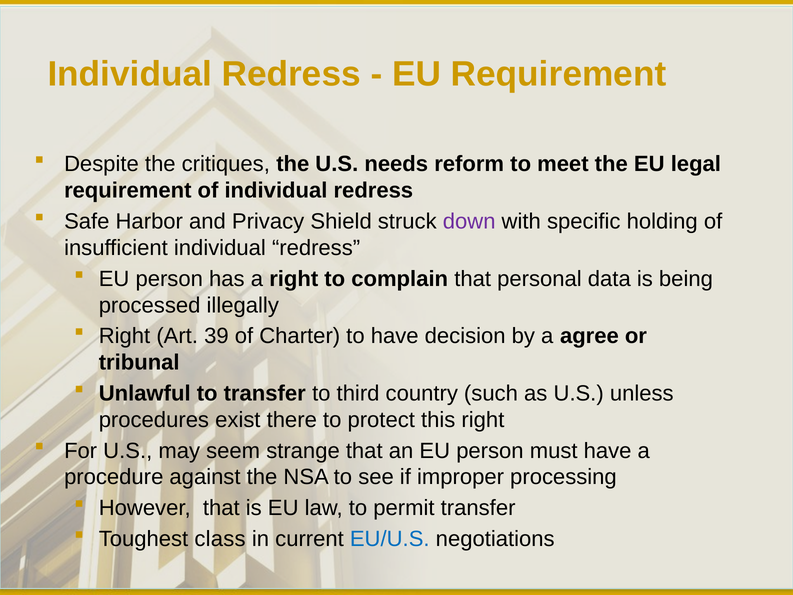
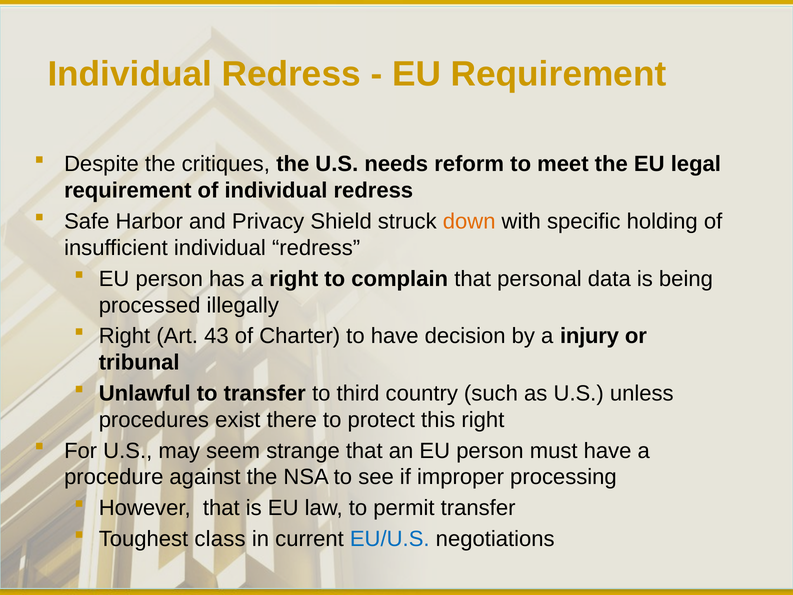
down colour: purple -> orange (469, 221)
39: 39 -> 43 (216, 336)
agree: agree -> injury (590, 336)
